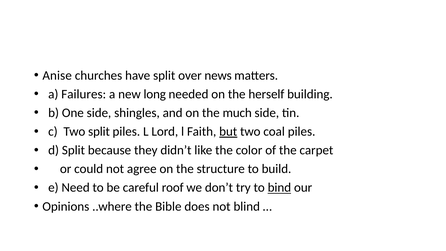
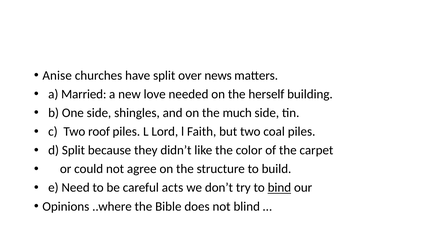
Failures: Failures -> Married (84, 94)
long: long -> love (155, 94)
Two split: split -> roof (99, 132)
but underline: present -> none (228, 132)
roof: roof -> acts (173, 188)
